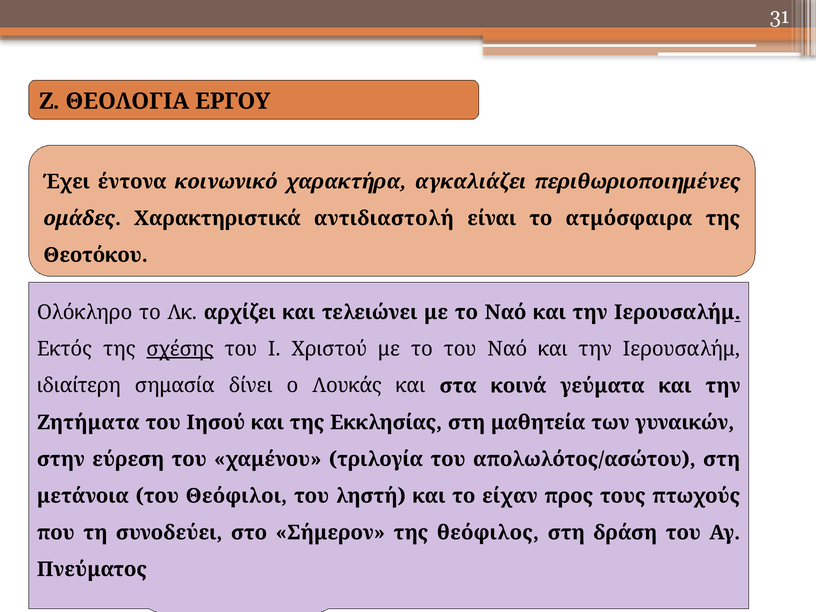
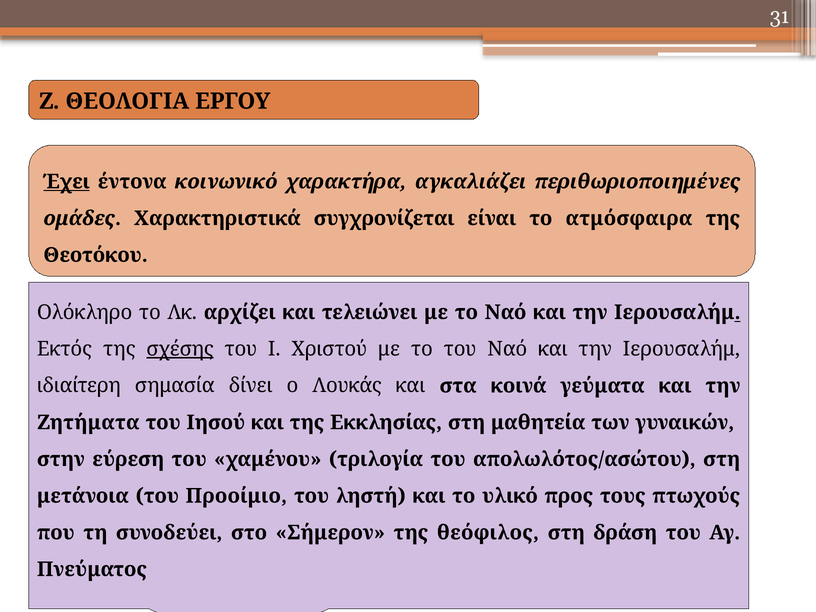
Έχει underline: none -> present (66, 182)
αντιδιαστολή: αντιδιαστολή -> συγχρονίζεται (384, 218)
Θεόφιλοι: Θεόφιλοι -> Προοίμιο (236, 496)
είχαν: είχαν -> υλικό (510, 496)
